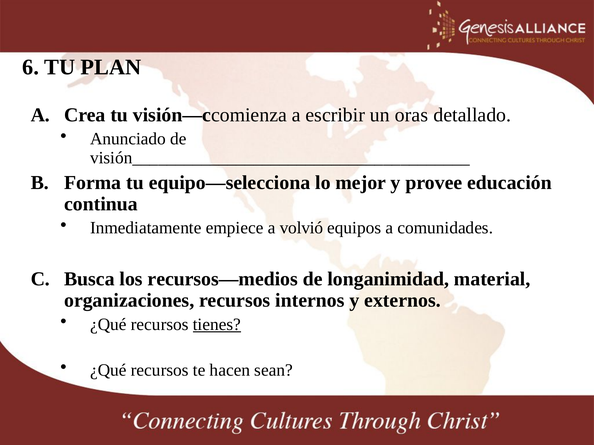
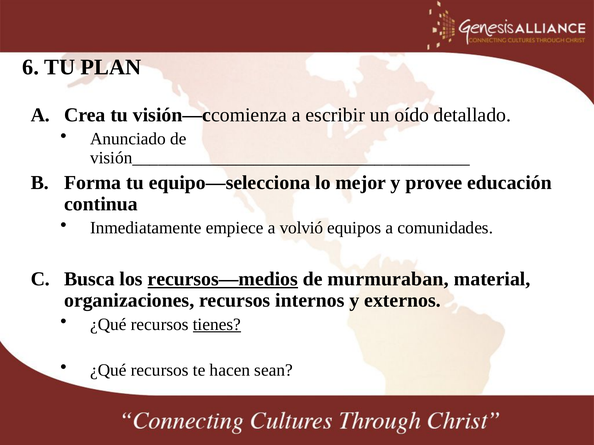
oras: oras -> oído (412, 115)
recursos—medios underline: none -> present (223, 279)
longanimidad: longanimidad -> murmuraban (388, 279)
